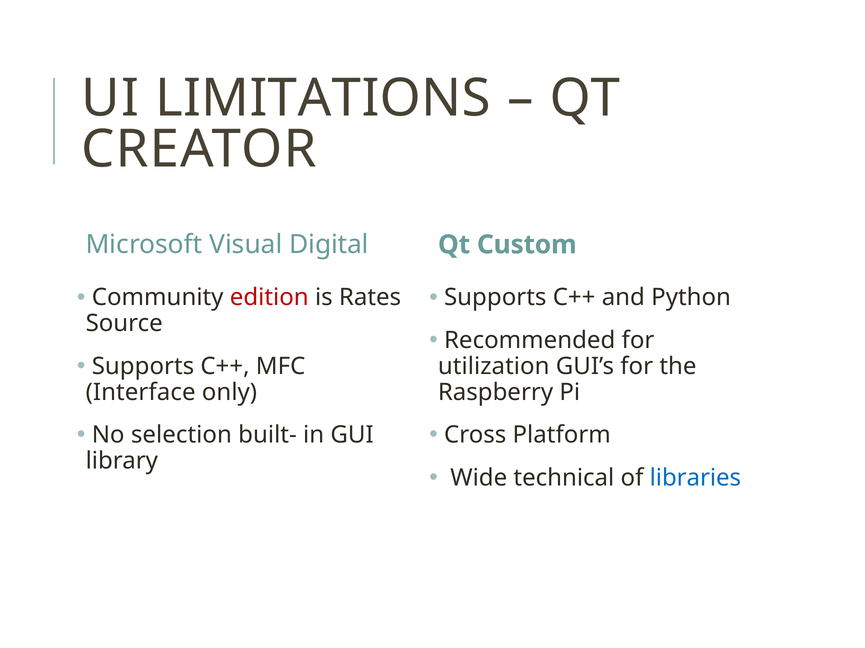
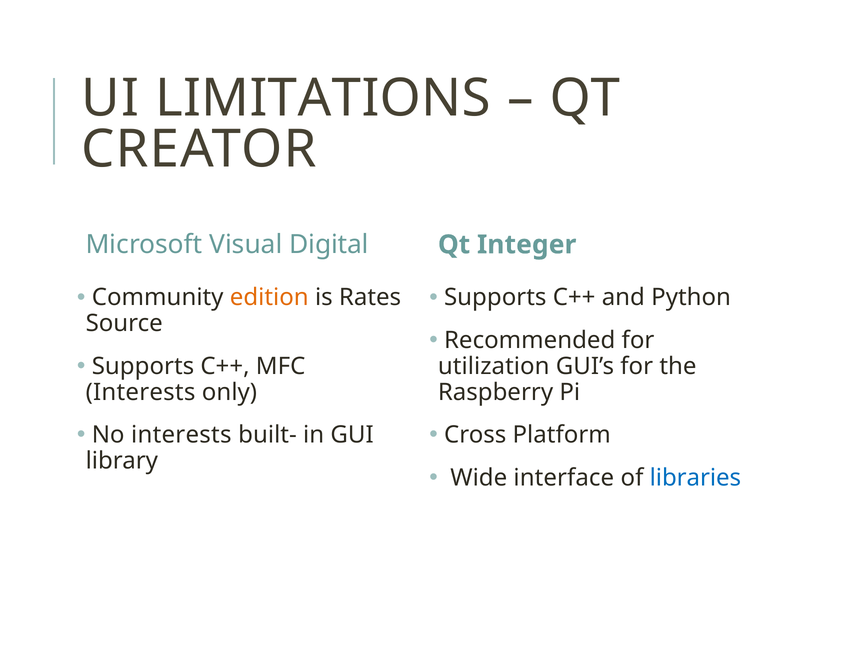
Custom: Custom -> Integer (527, 245)
edition colour: red -> orange (269, 298)
Interface: Interface -> Interests (141, 393)
No selection: selection -> interests (181, 435)
technical: technical -> interface (564, 478)
